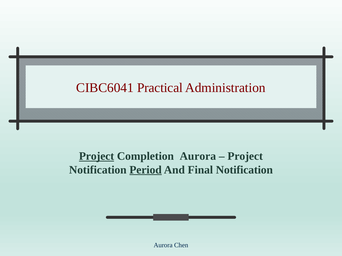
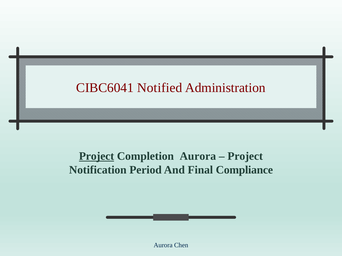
Practical: Practical -> Notified (160, 88)
Period underline: present -> none (146, 170)
Final Notification: Notification -> Compliance (244, 170)
